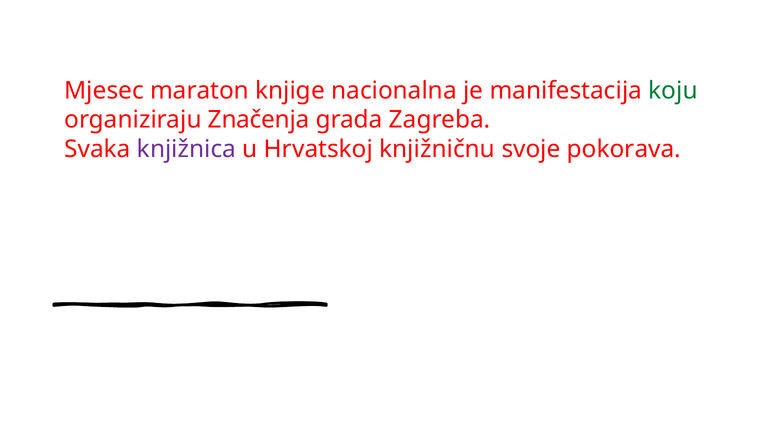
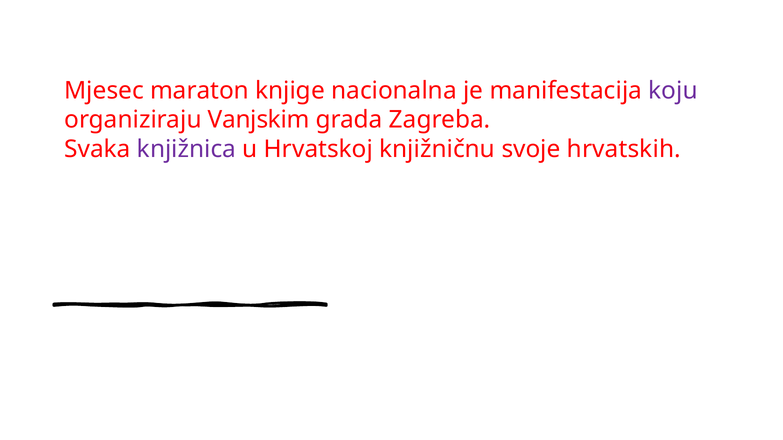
koju colour: green -> purple (673, 91)
Značenja: Značenja -> Vanjskim (259, 120)
pokorava: pokorava -> hrvatskih (624, 149)
